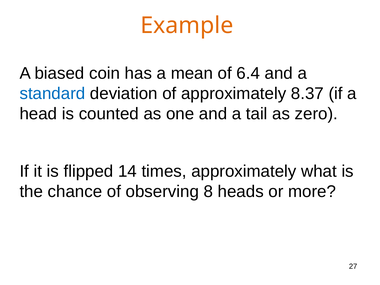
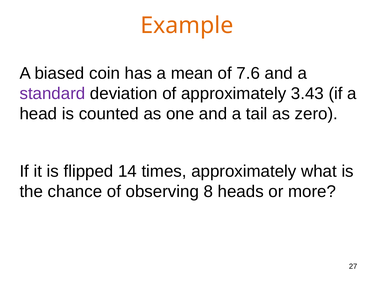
6.4: 6.4 -> 7.6 (248, 73)
standard colour: blue -> purple (52, 94)
8.37: 8.37 -> 3.43 (307, 94)
